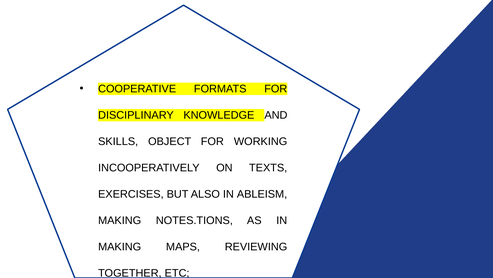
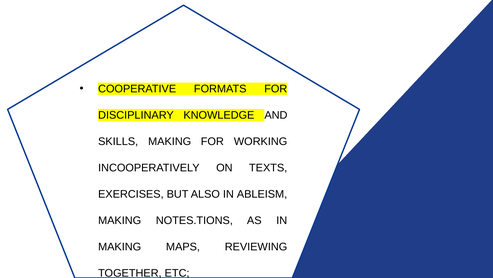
SKILLS OBJECT: OBJECT -> MAKING (170, 141)
